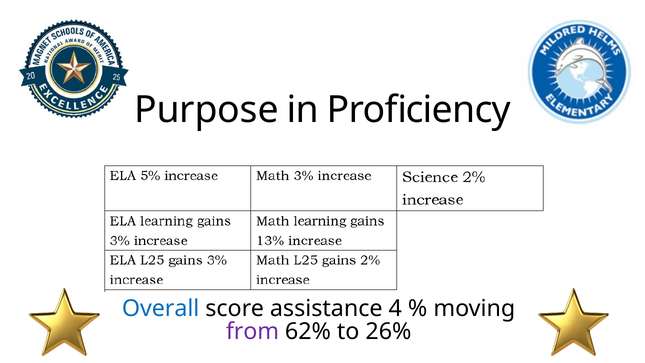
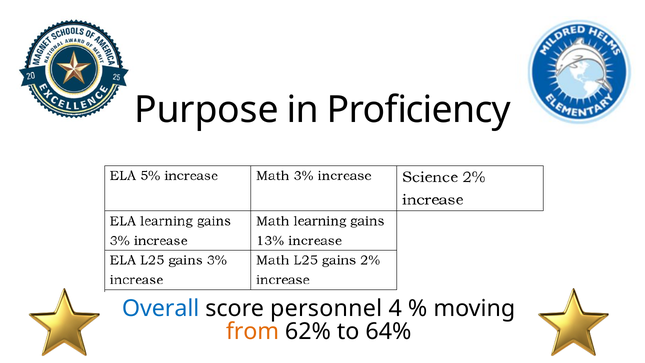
assistance: assistance -> personnel (326, 308)
from colour: purple -> orange (253, 332)
26%: 26% -> 64% (388, 332)
